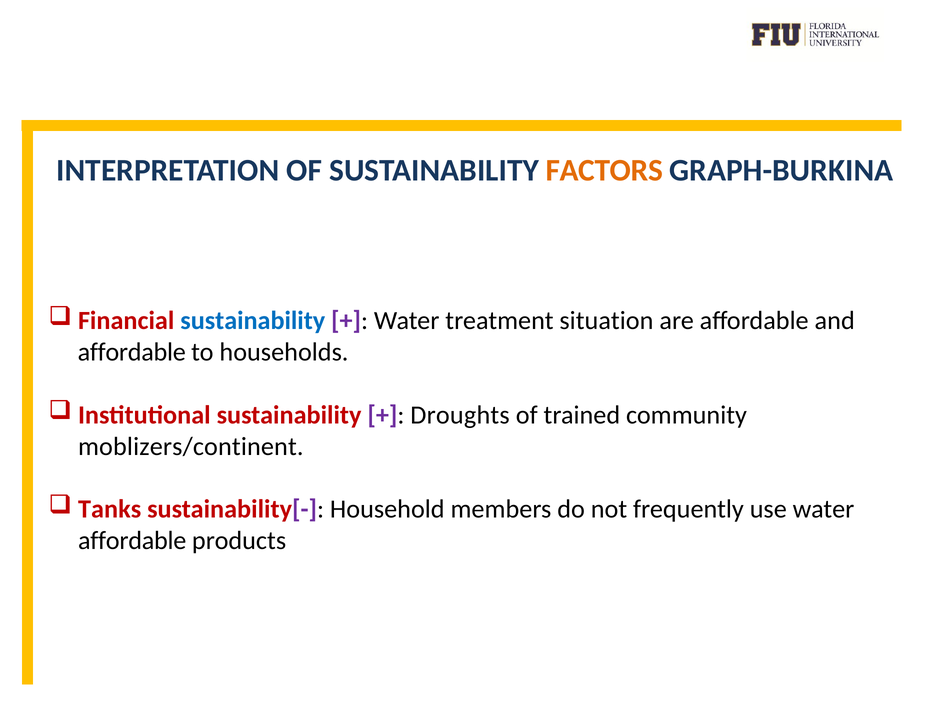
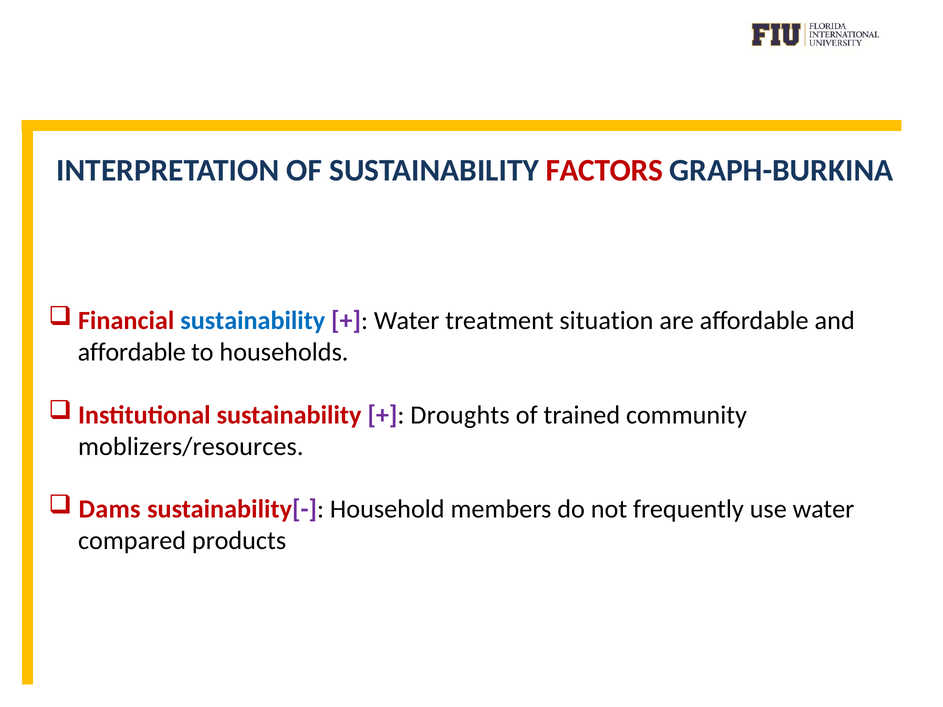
FACTORS colour: orange -> red (604, 170)
moblizers/continent: moblizers/continent -> moblizers/resources (191, 447)
Tanks: Tanks -> Dams (110, 509)
affordable: affordable -> compared (132, 541)
